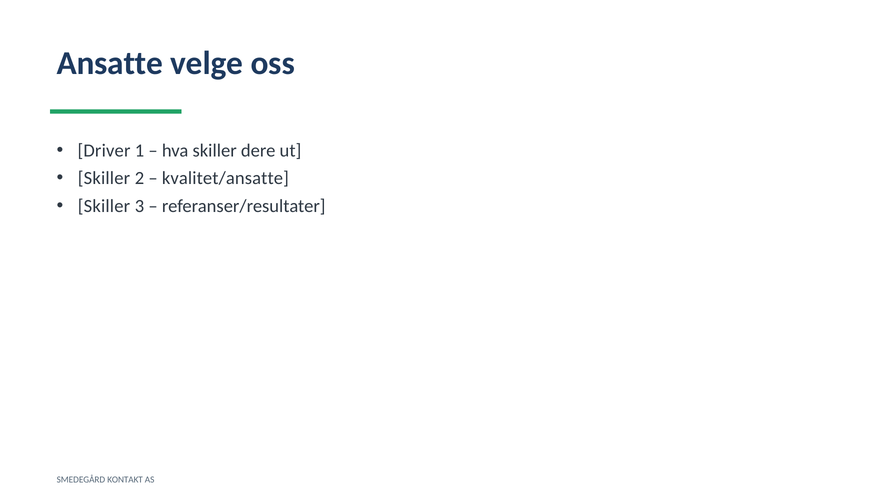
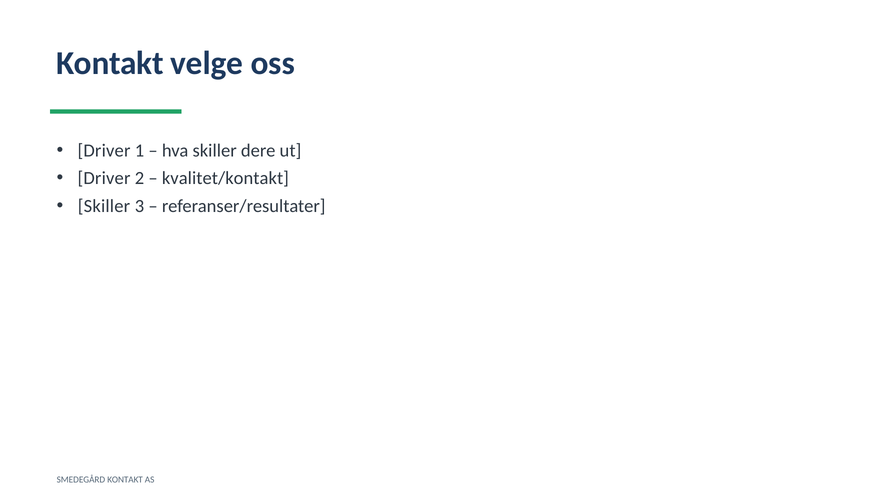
Ansatte: Ansatte -> Kontakt (110, 64)
Skiller: Skiller -> Driver (104, 179)
kvalitet/ansatte: kvalitet/ansatte -> kvalitet/kontakt (225, 179)
